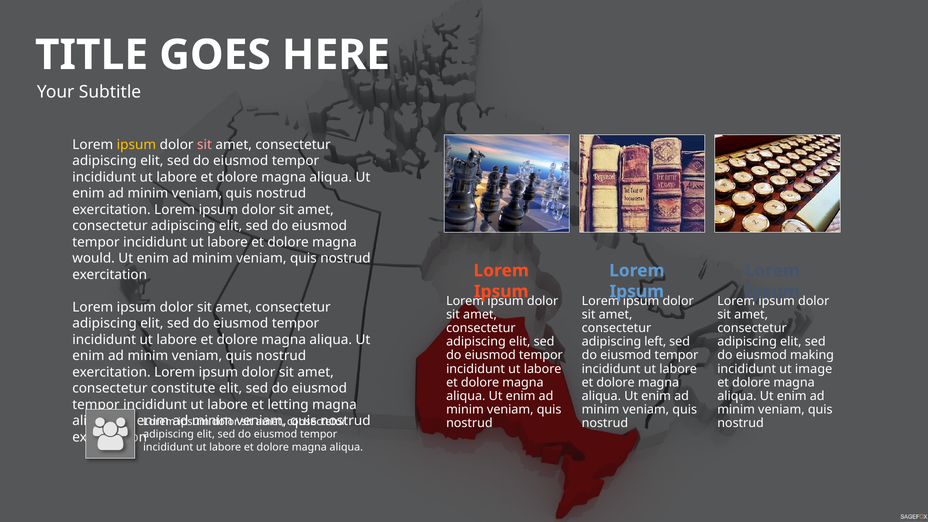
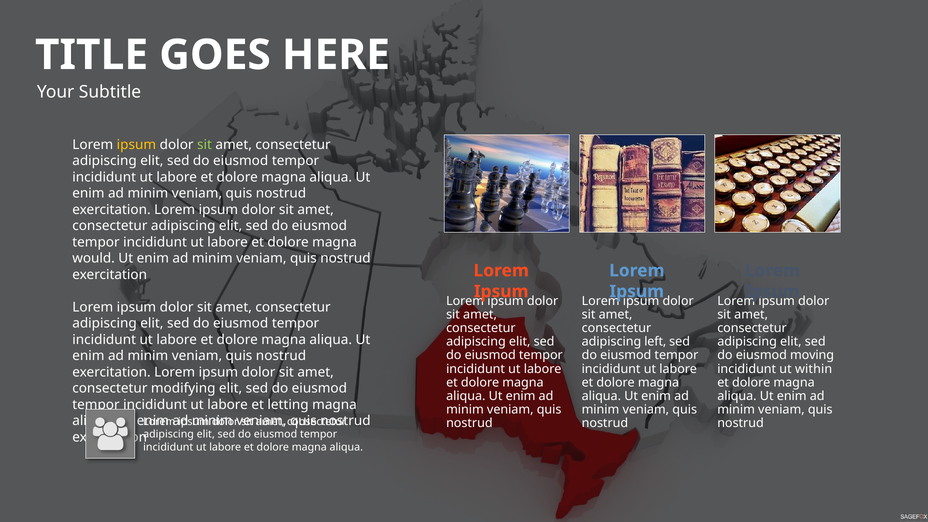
sit colour: pink -> light green (204, 145)
making: making -> moving (812, 355)
image: image -> within (814, 369)
constitute: constitute -> modifying (183, 388)
